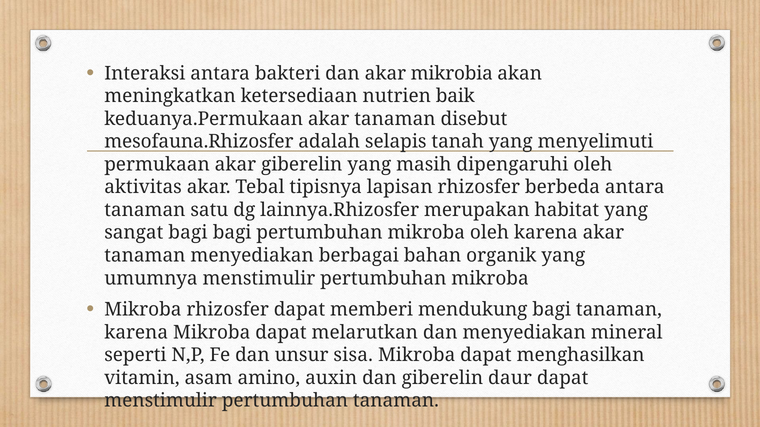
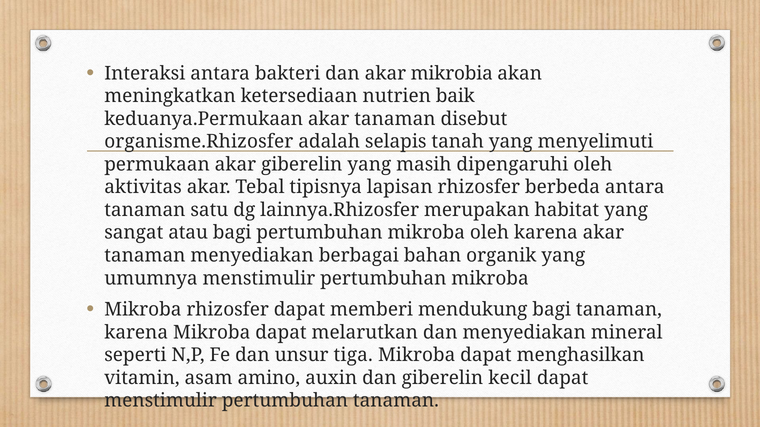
mesofauna.Rhizosfer: mesofauna.Rhizosfer -> organisme.Rhizosfer (199, 142)
sangat bagi: bagi -> atau (188, 233)
sisa: sisa -> tiga (353, 356)
daur: daur -> kecil (510, 378)
